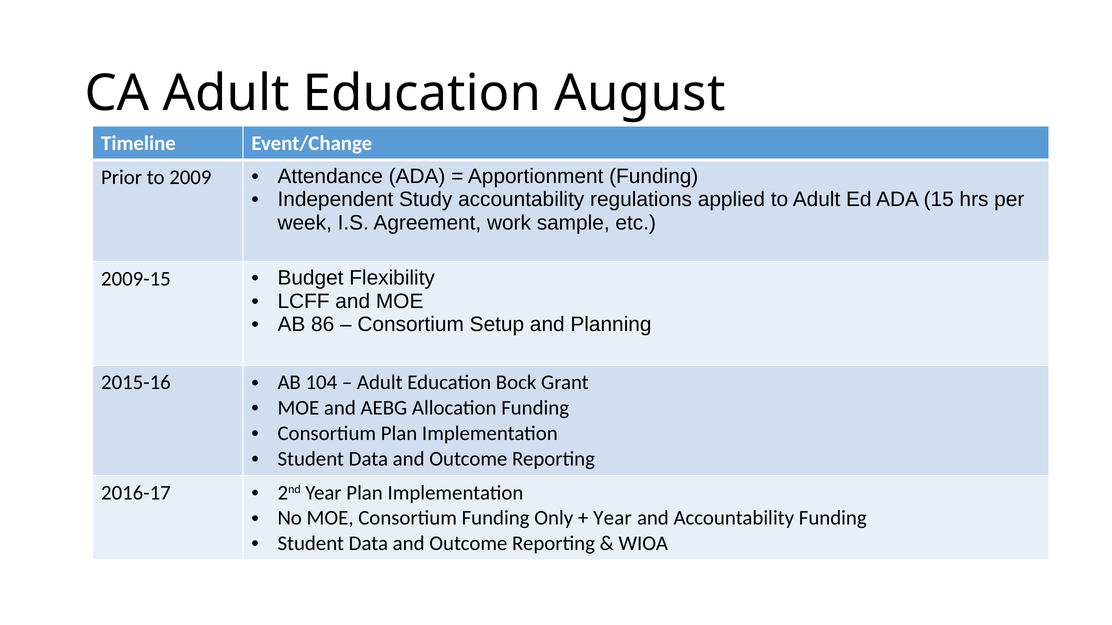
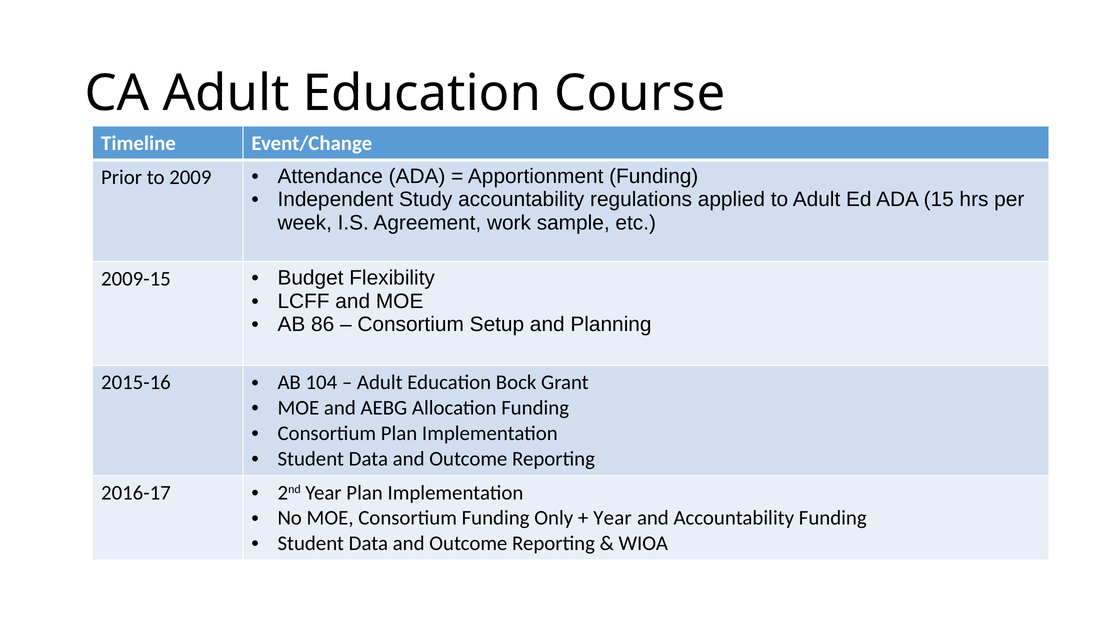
August: August -> Course (640, 93)
